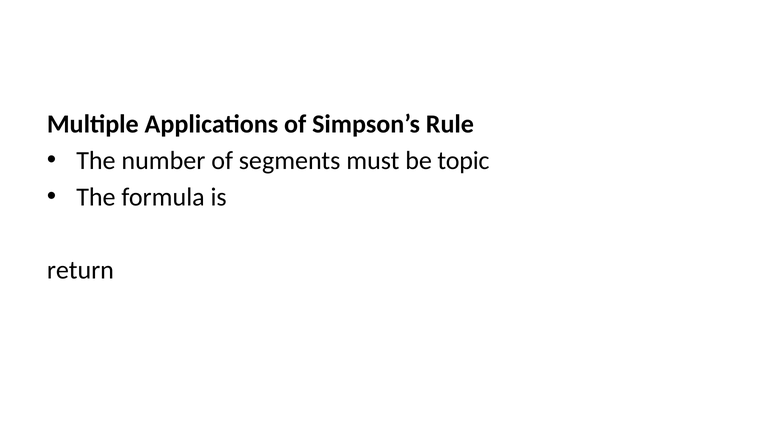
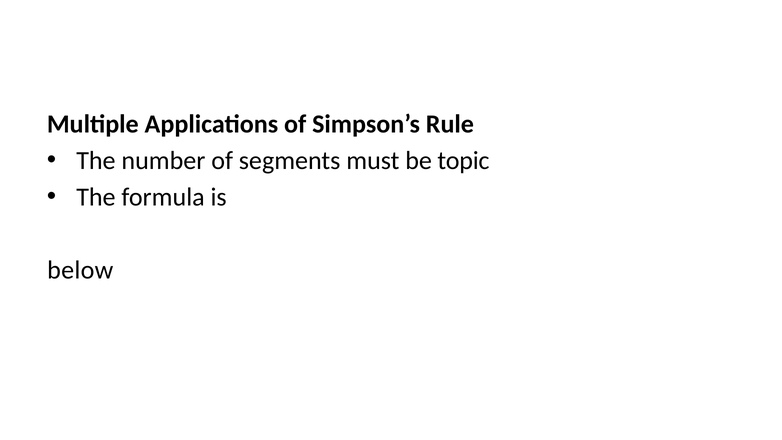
return: return -> below (80, 270)
